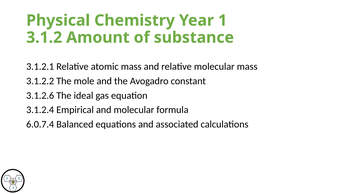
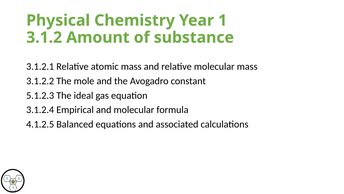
3.1.2.6: 3.1.2.6 -> 5.1.2.3 (40, 95)
6.0.7.4: 6.0.7.4 -> 4.1.2.5 (40, 124)
